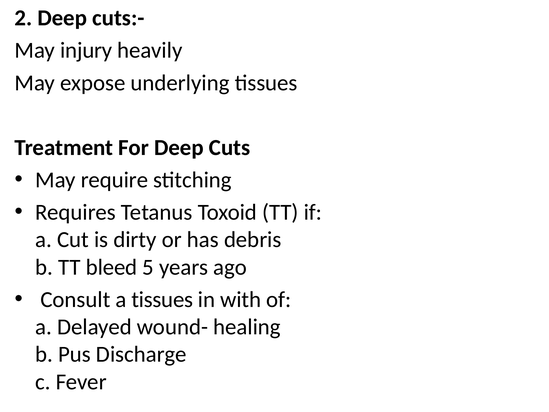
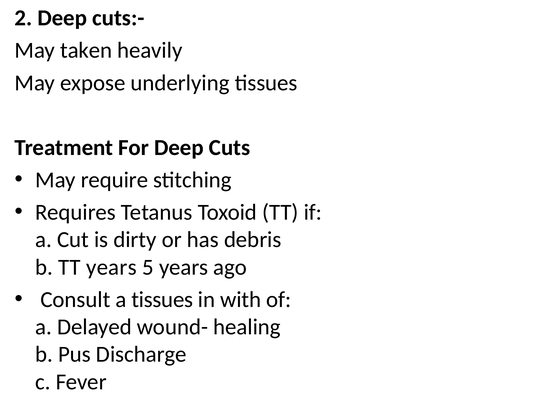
injury: injury -> taken (86, 50)
TT bleed: bleed -> years (111, 267)
